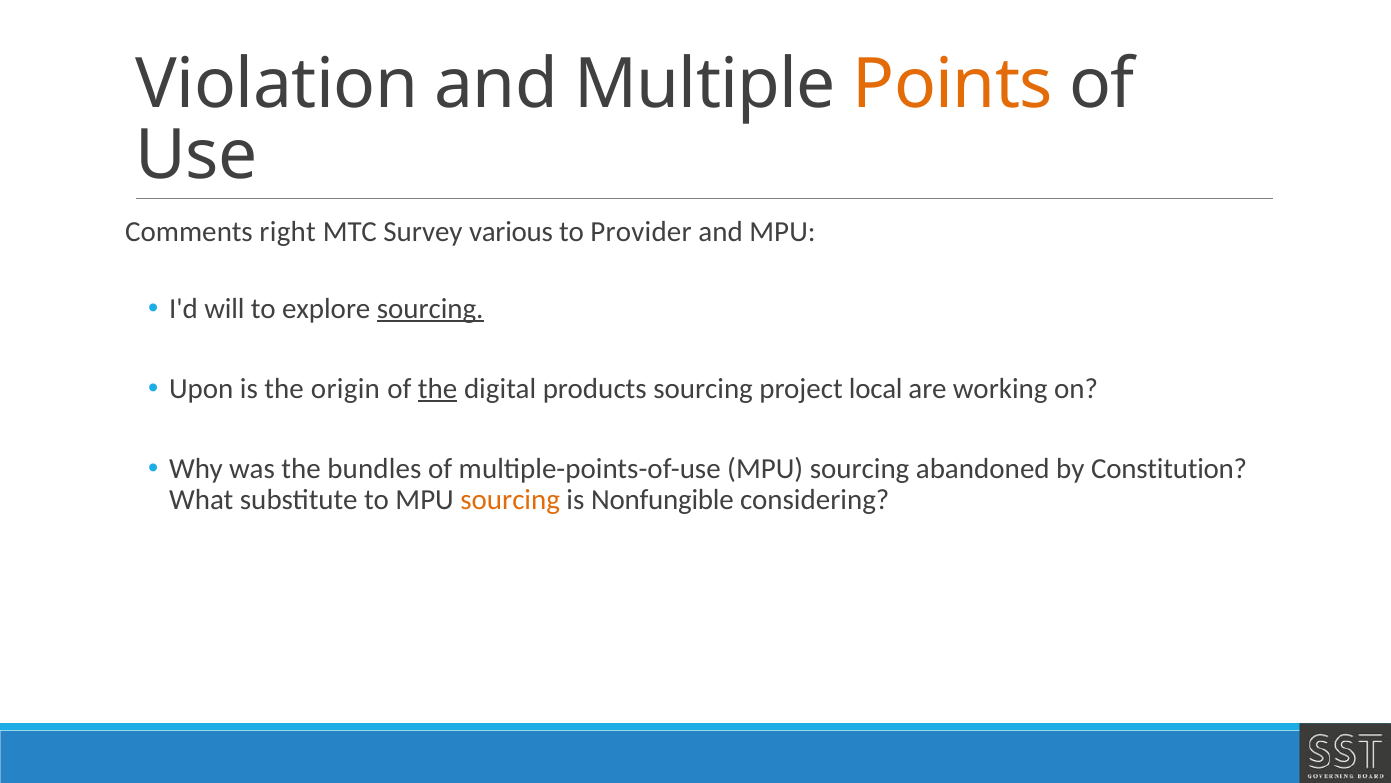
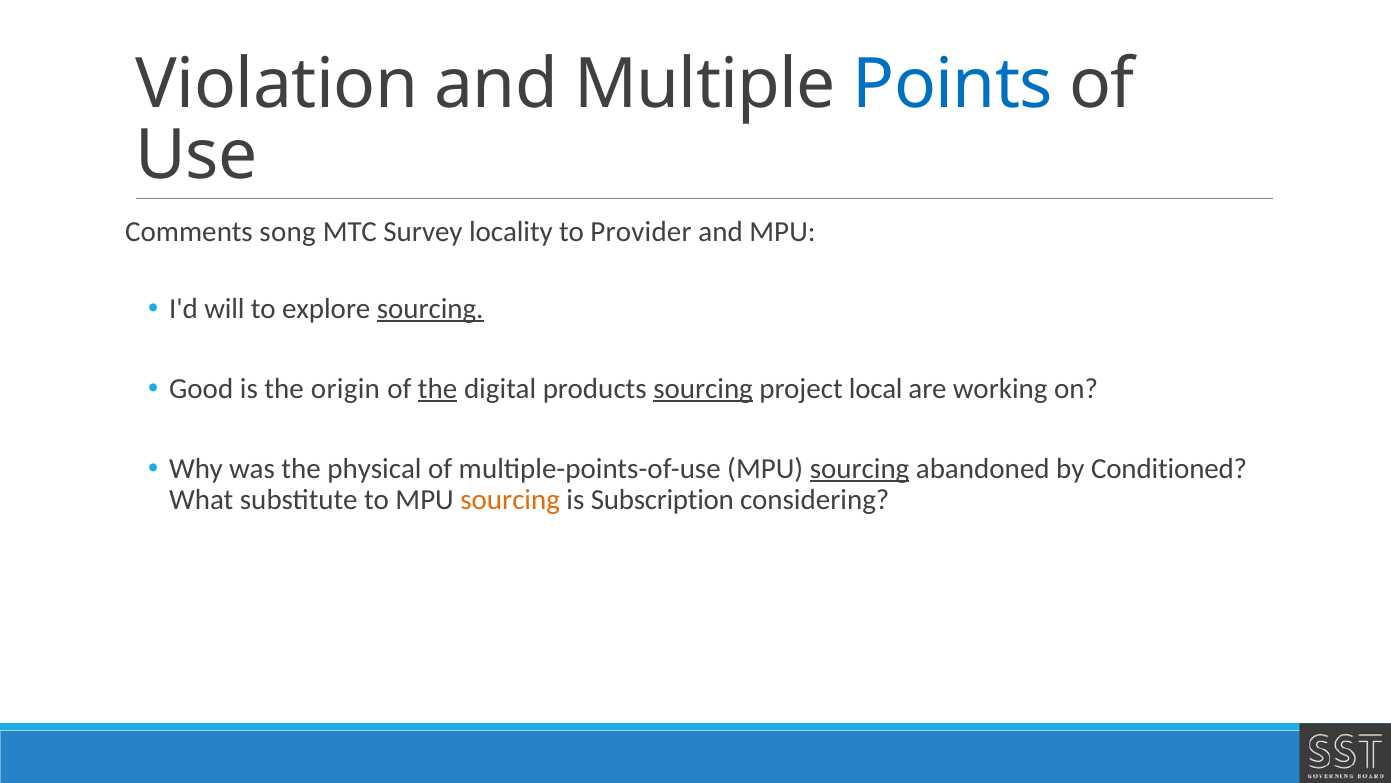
Points colour: orange -> blue (953, 85)
right: right -> song (288, 231)
various: various -> locality (511, 231)
Upon: Upon -> Good (201, 388)
sourcing underline: none -> present (703, 388)
bundles: bundles -> physical (374, 468)
sourcing underline: none -> present (860, 468)
Constitution: Constitution -> Conditioned (1169, 468)
Nonfungible: Nonfungible -> Subscription (662, 500)
